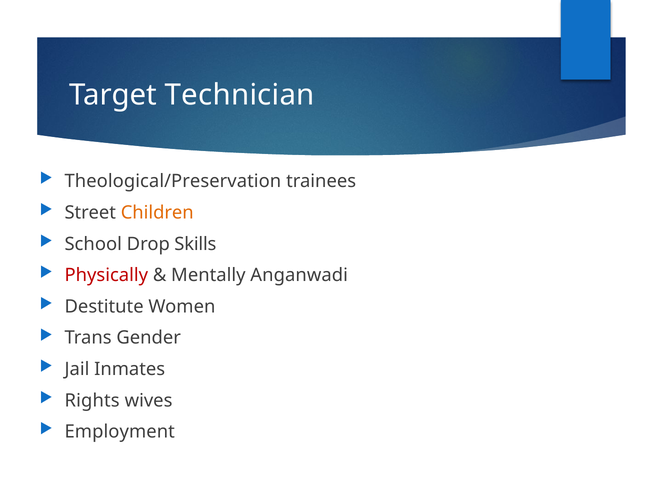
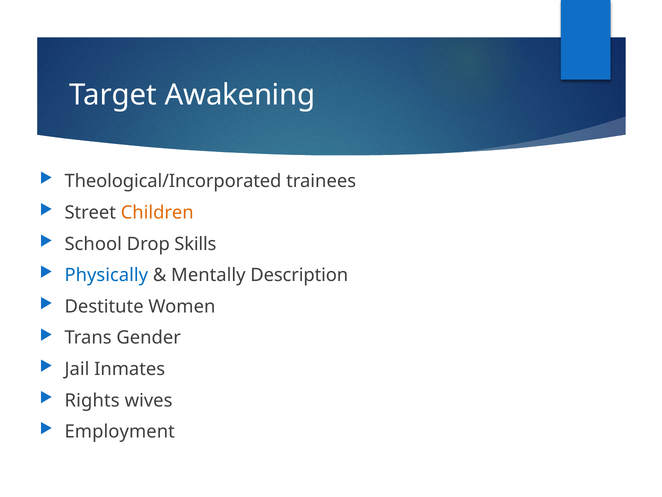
Technician: Technician -> Awakening (240, 95)
Theological/Preservation: Theological/Preservation -> Theological/Incorporated (173, 181)
Physically colour: red -> blue (106, 275)
Anganwadi: Anganwadi -> Description (299, 275)
